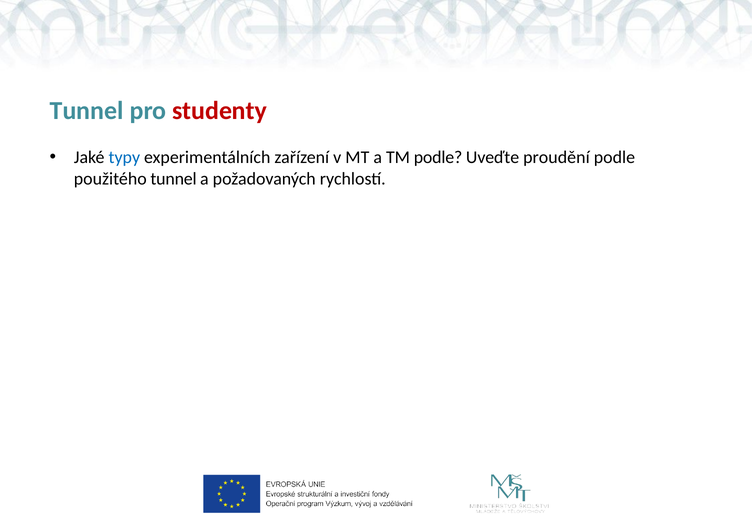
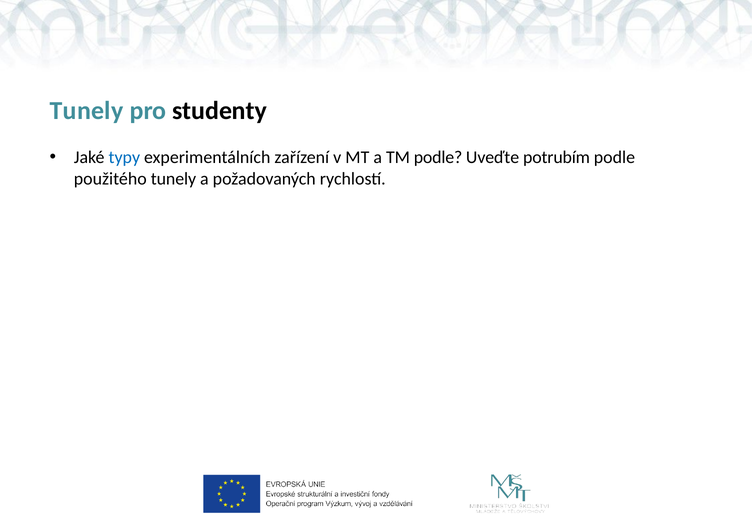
Tunnel: Tunnel -> Tunely (87, 111)
studenty colour: red -> black (220, 111)
proudění: proudění -> potrubím (557, 158)
použitého tunnel: tunnel -> tunely (173, 179)
